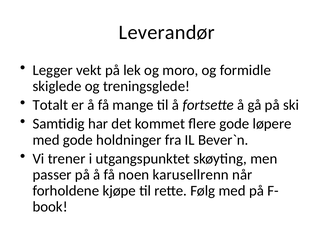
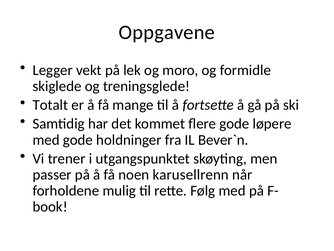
Leverandør: Leverandør -> Oppgavene (167, 32)
kjøpe: kjøpe -> mulig (119, 190)
